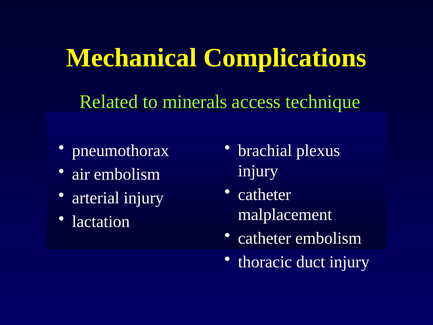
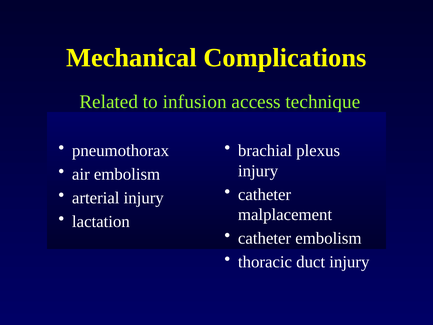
minerals: minerals -> infusion (195, 102)
